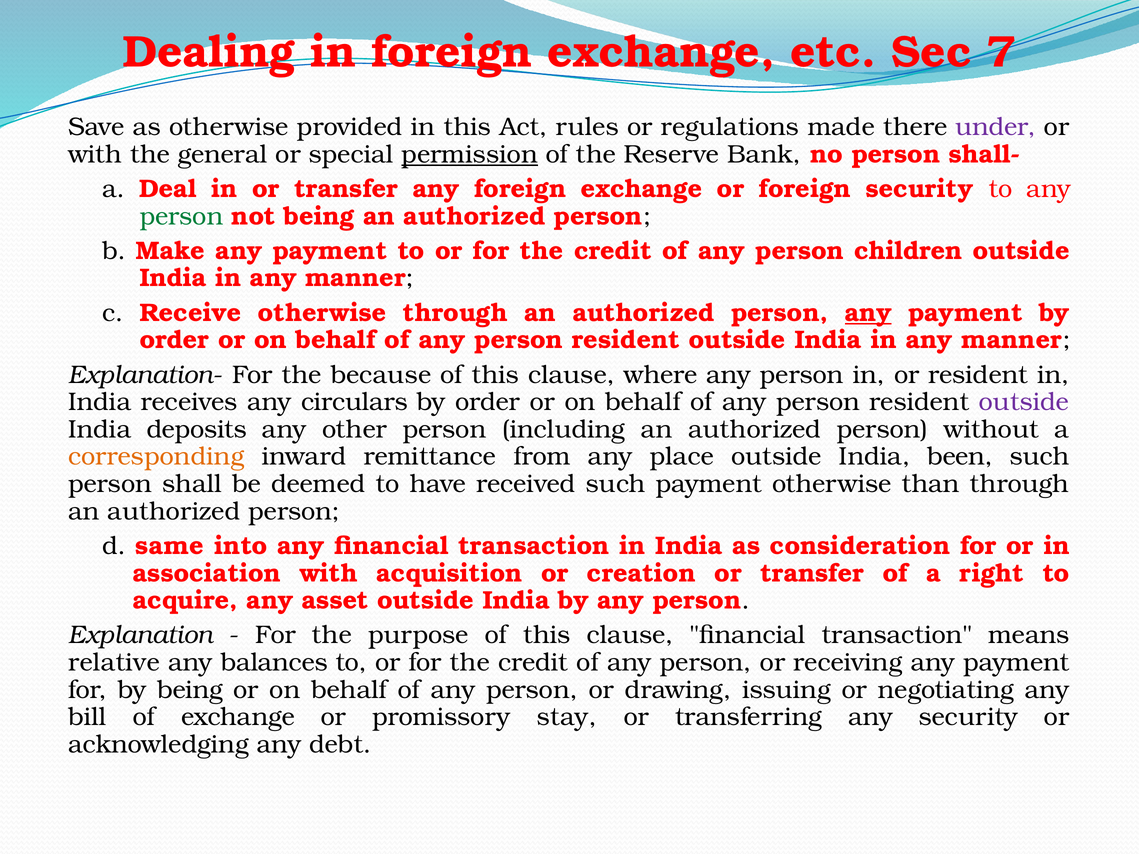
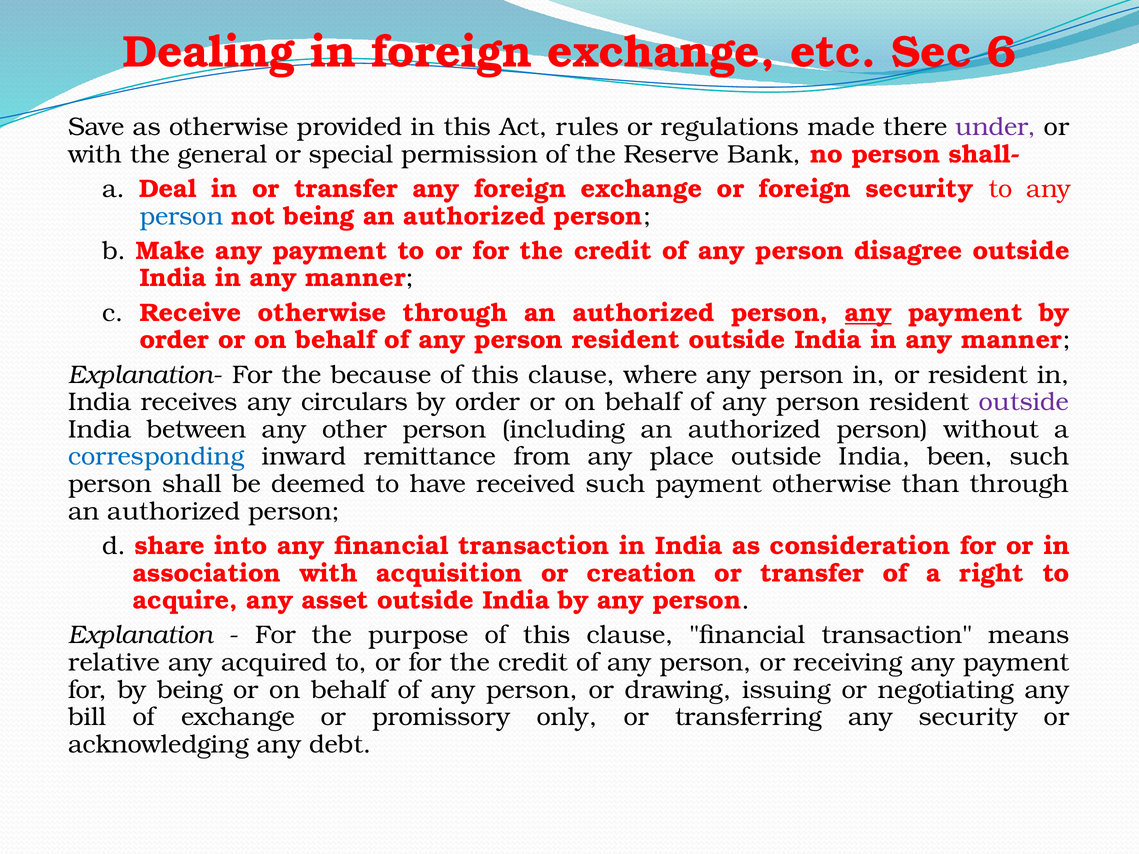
7: 7 -> 6 (1001, 52)
permission underline: present -> none (470, 154)
person colour: green -> blue (181, 216)
children: children -> disagree (908, 251)
deposits: deposits -> between (197, 429)
corresponding colour: orange -> blue (156, 457)
same: same -> share (170, 546)
balances: balances -> acquired (274, 663)
stay: stay -> only (567, 717)
